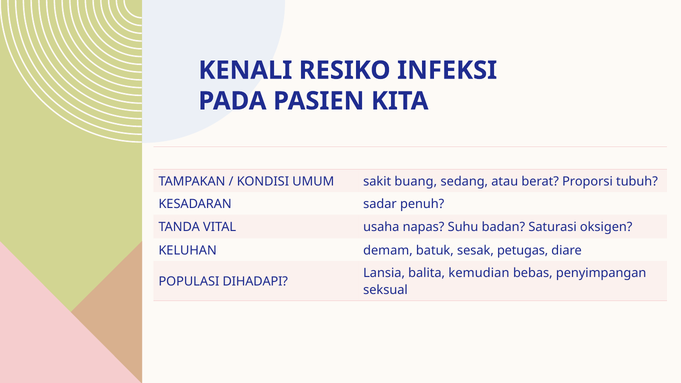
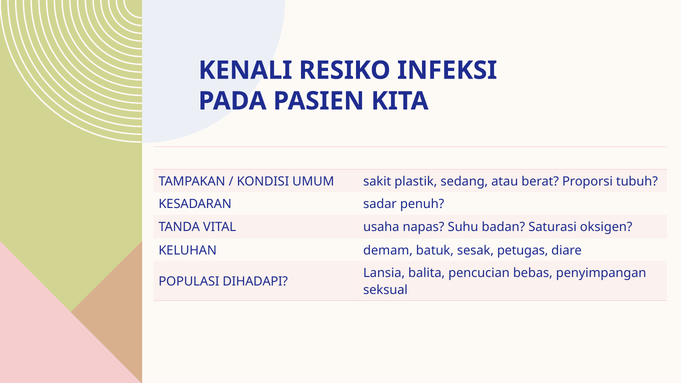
buang: buang -> plastik (416, 181)
kemudian: kemudian -> pencucian (479, 273)
